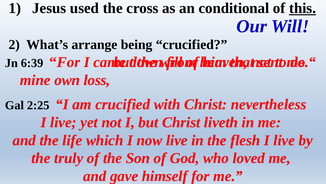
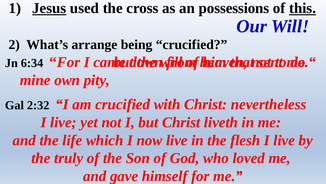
Jesus underline: none -> present (49, 8)
conditional: conditional -> possessions (234, 8)
6:39: 6:39 -> 6:34 (32, 63)
loss: loss -> pity (97, 80)
2:25: 2:25 -> 2:32 (38, 105)
